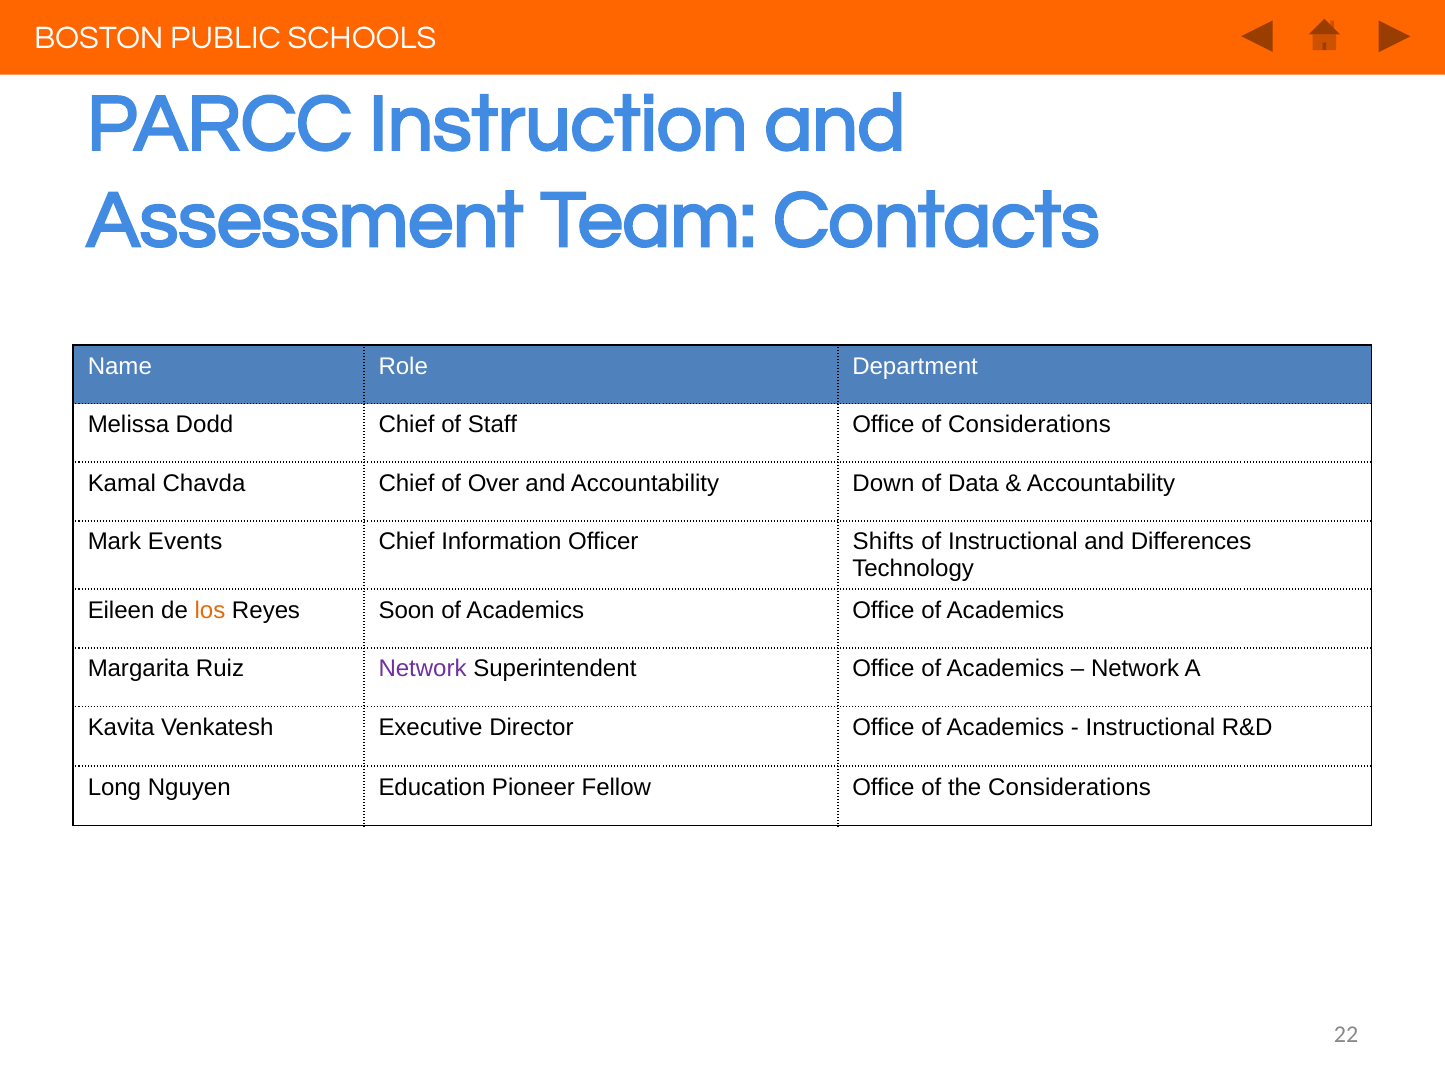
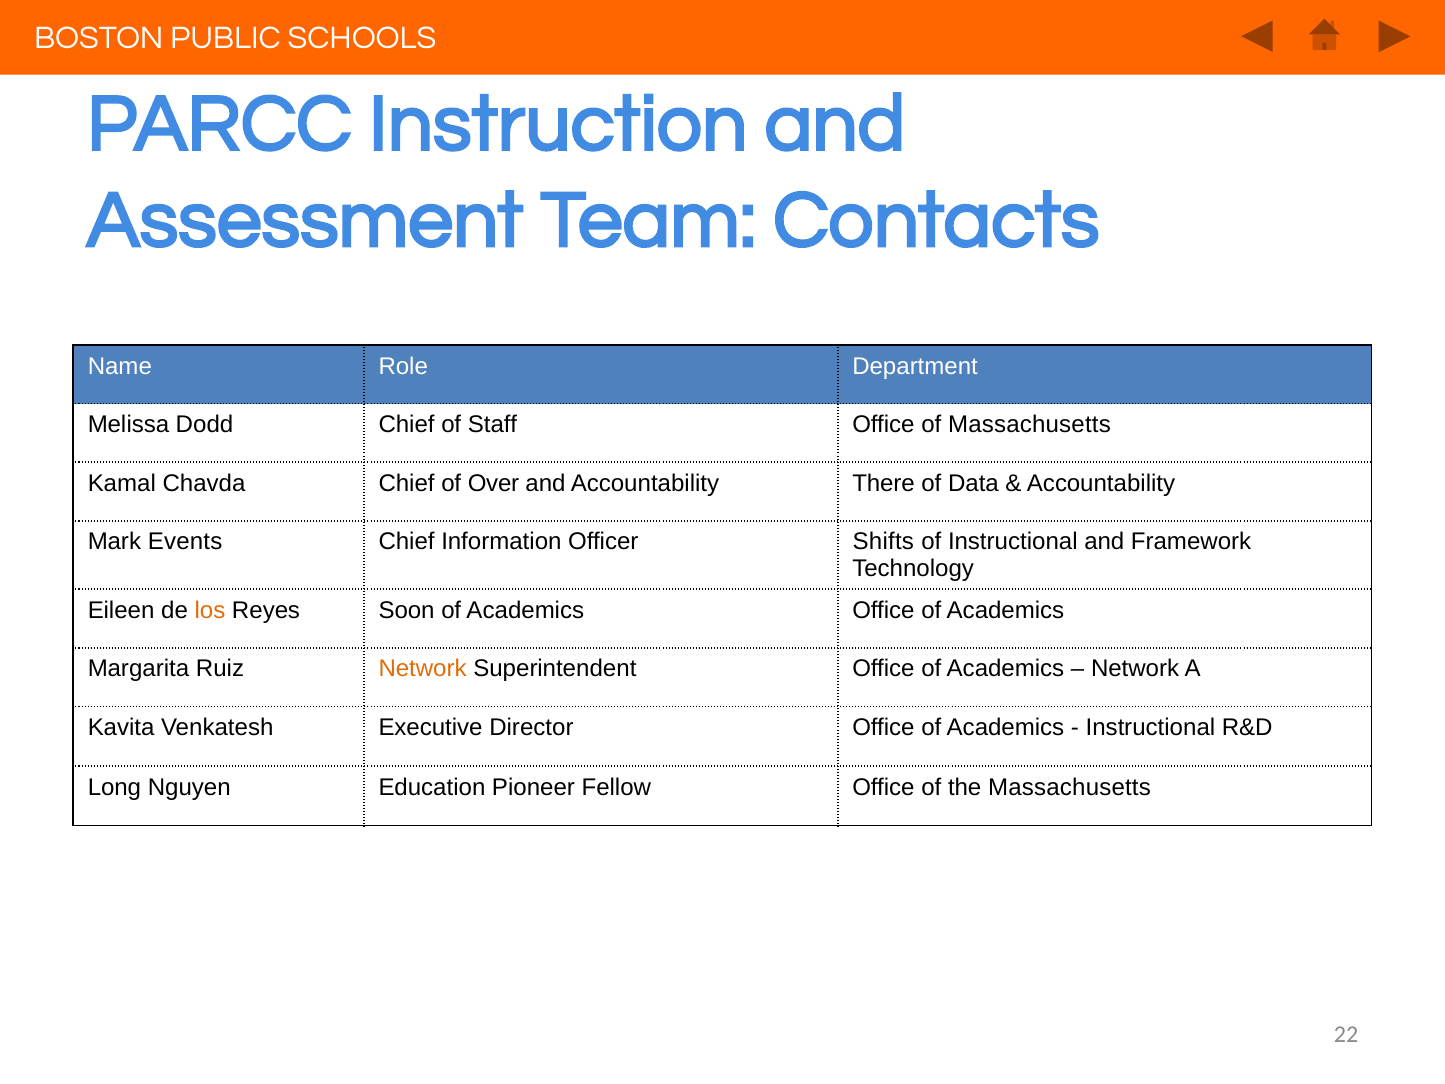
of Considerations: Considerations -> Massachusetts (1029, 425)
Down: Down -> There (884, 483)
Differences: Differences -> Framework (1191, 542)
Network colour: purple -> orange (423, 669)
the Considerations: Considerations -> Massachusetts (1070, 787)
